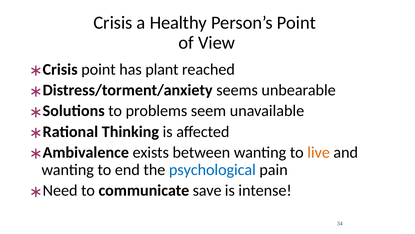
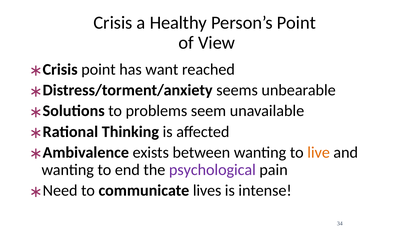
plant: plant -> want (162, 69)
psychological colour: blue -> purple (212, 169)
save: save -> lives (207, 190)
